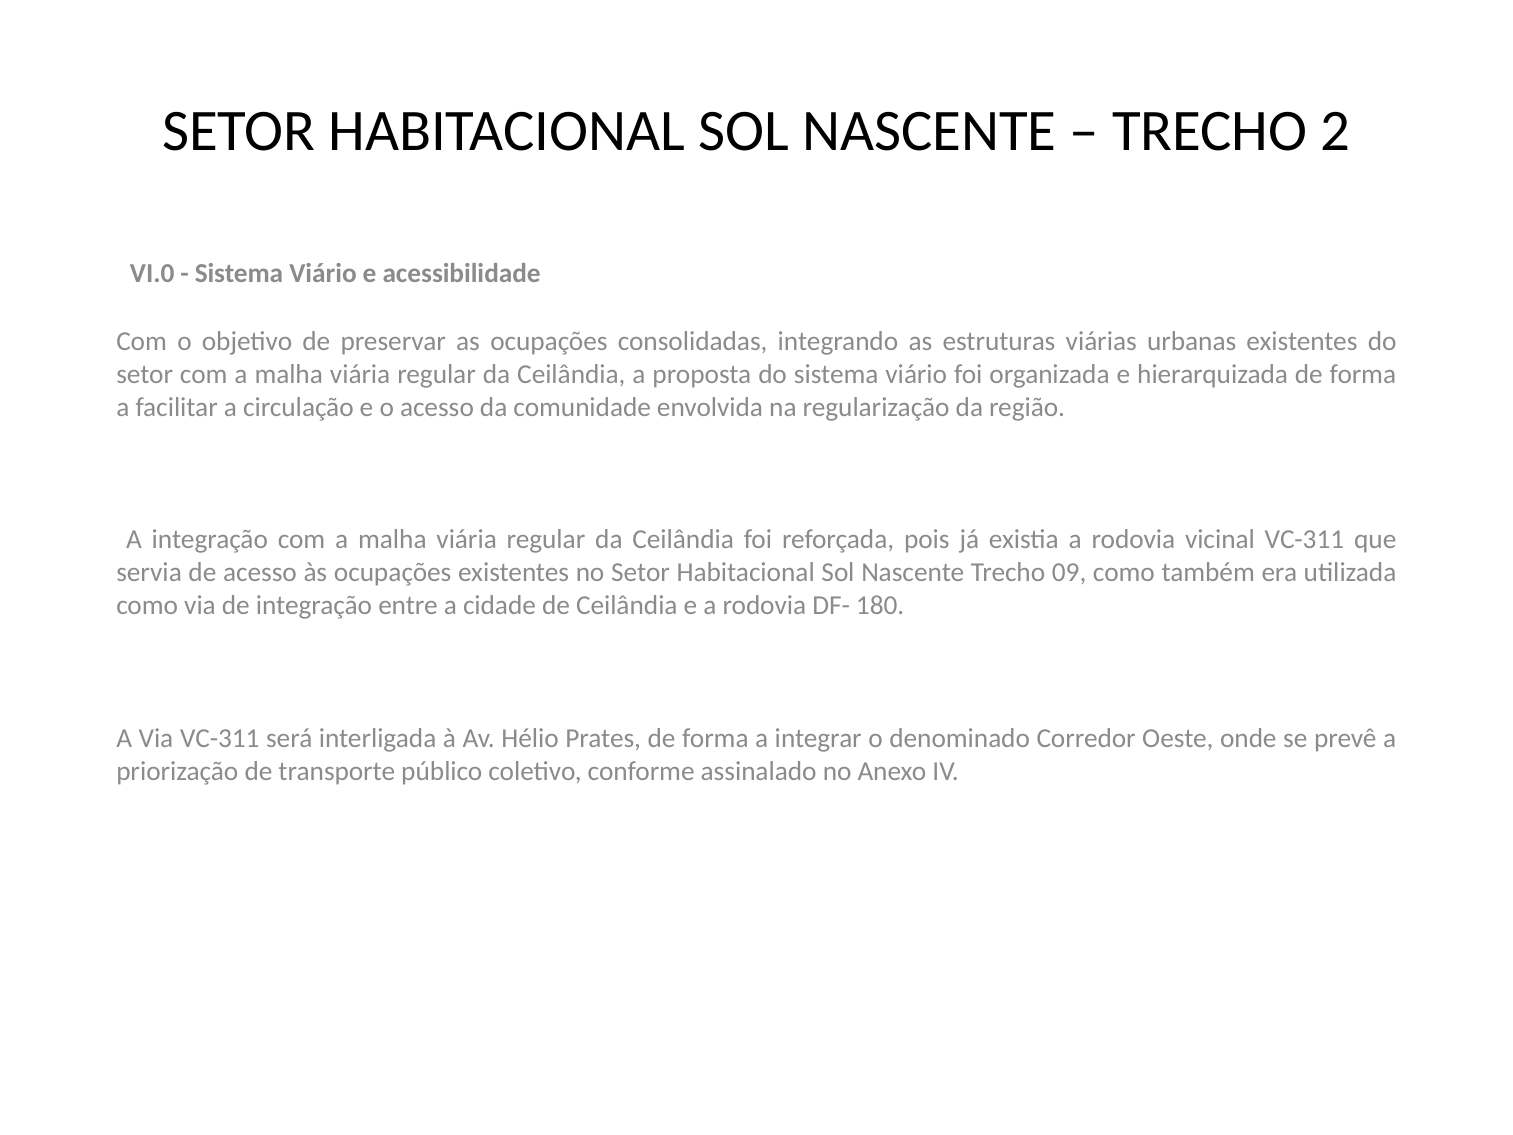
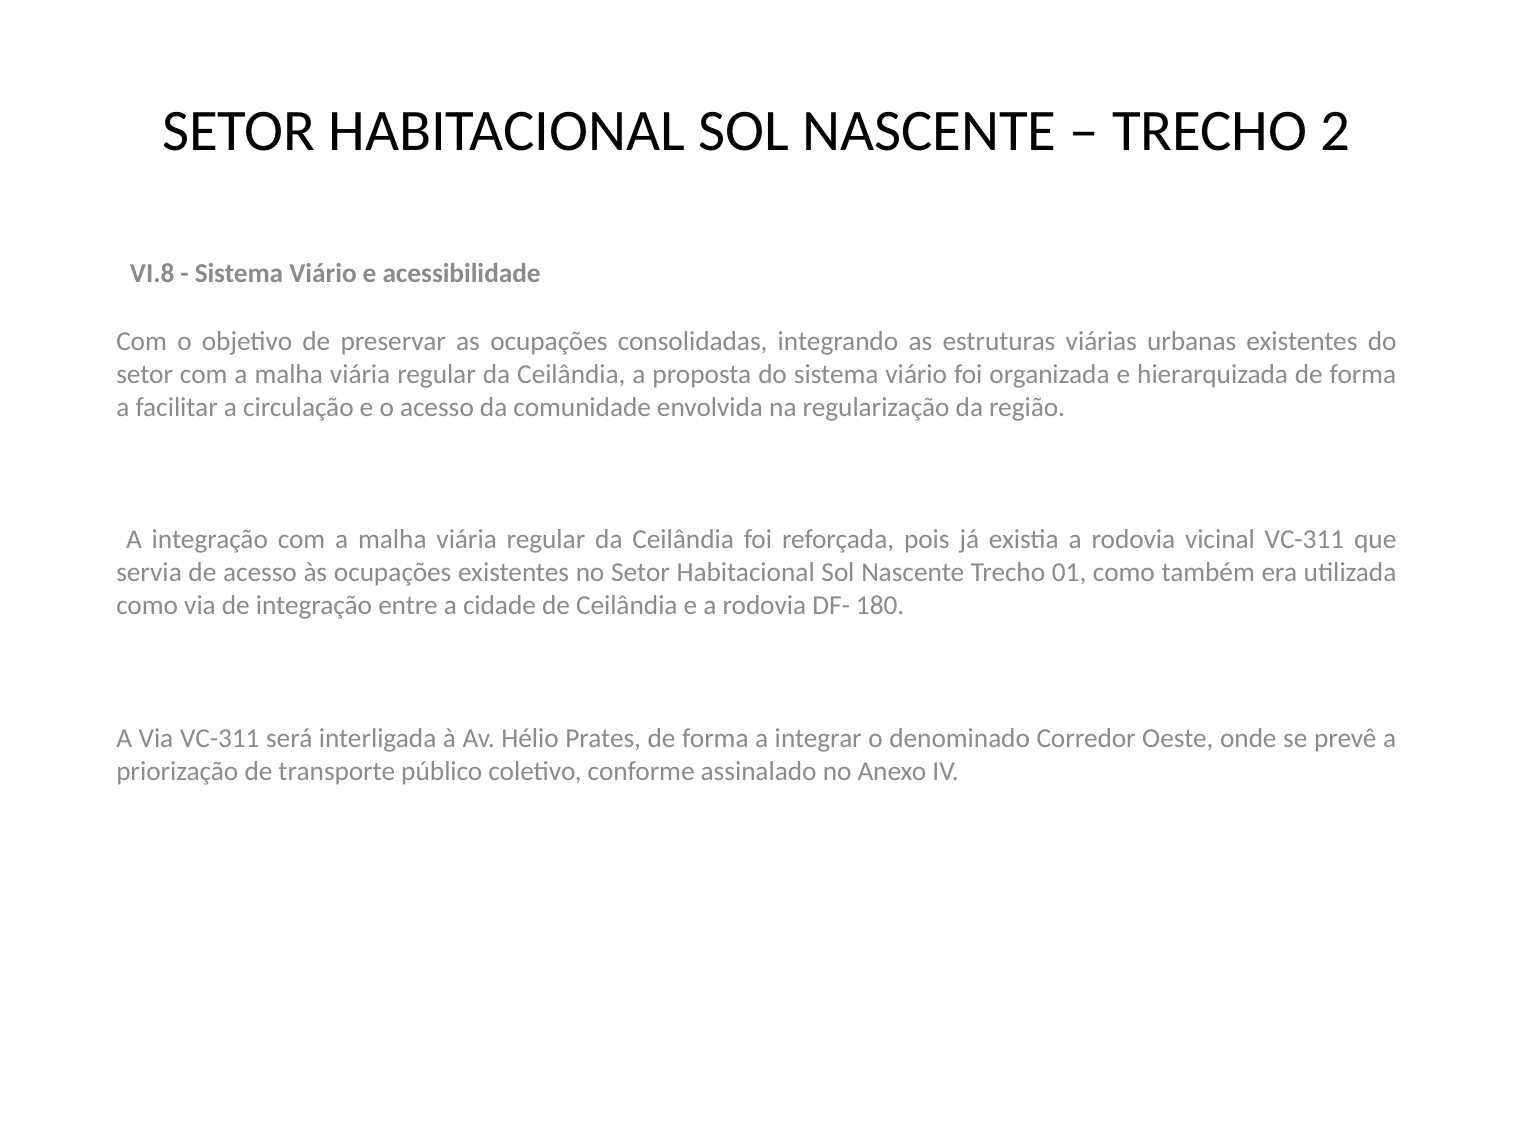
VI.0: VI.0 -> VI.8 (152, 274)
09: 09 -> 01 (1069, 573)
